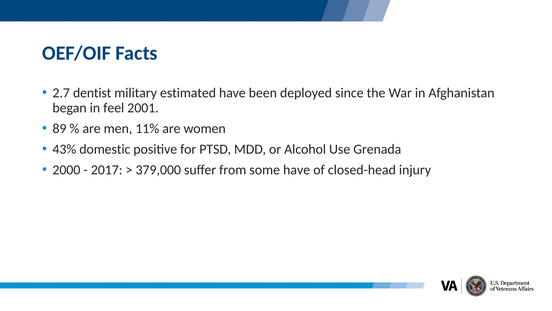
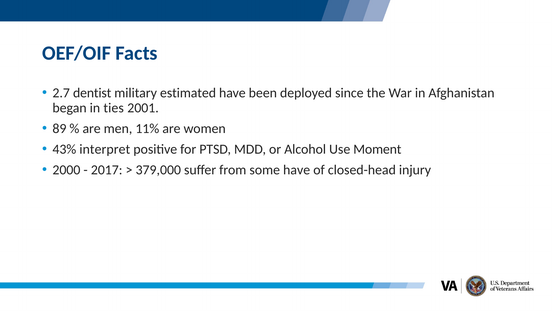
feel: feel -> ties (114, 108)
domestic: domestic -> interpret (105, 149)
Grenada: Grenada -> Moment (377, 149)
